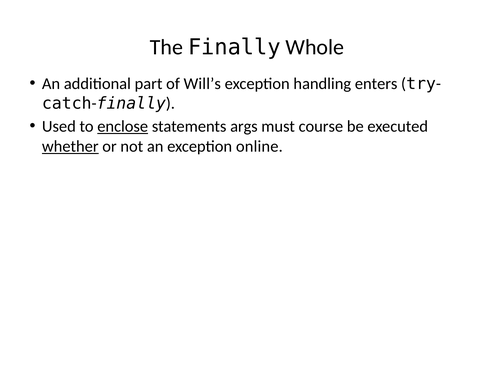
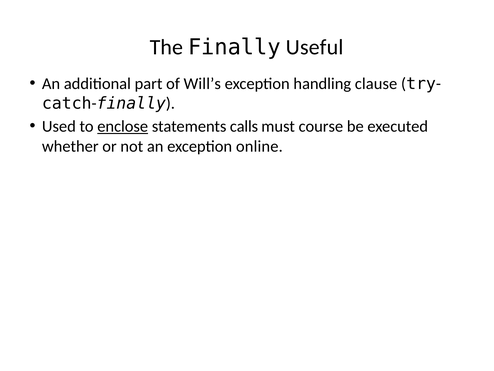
Whole: Whole -> Useful (315, 47)
enters: enters -> clause (376, 83)
args: args -> calls (244, 126)
whether underline: present -> none (70, 146)
